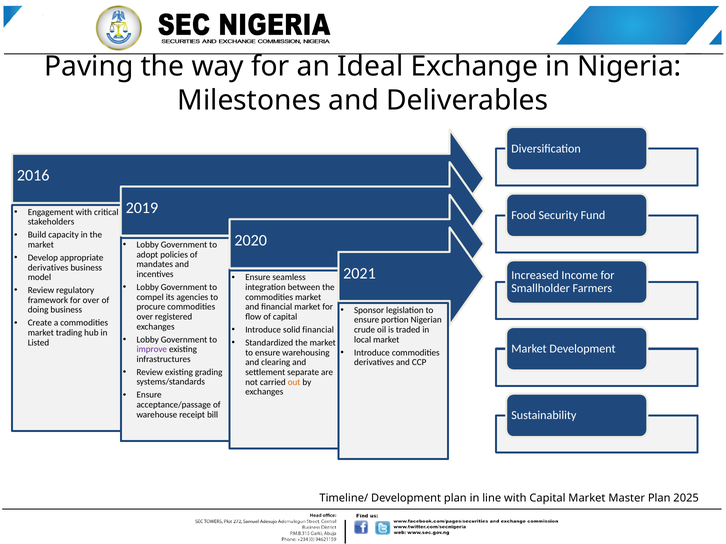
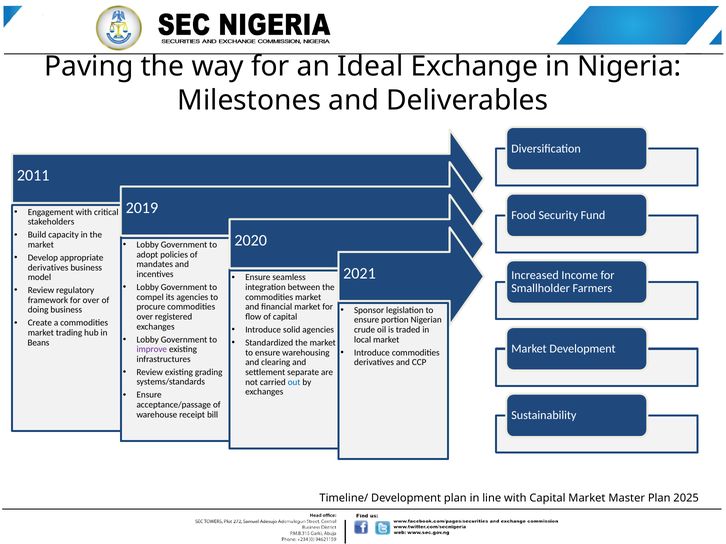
2016: 2016 -> 2011 (33, 175)
solid financial: financial -> agencies (318, 330)
Listed: Listed -> Beans (38, 343)
out colour: orange -> blue (294, 382)
